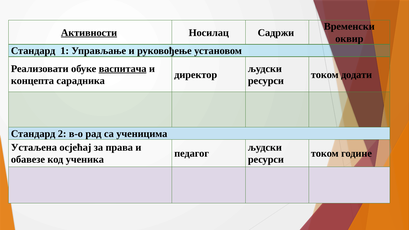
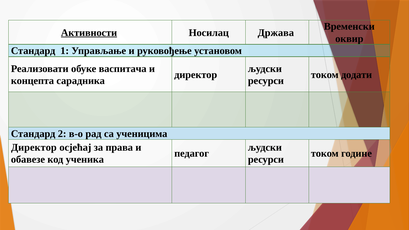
Садржи: Садржи -> Држава (276, 33)
васпитача underline: present -> none (123, 69)
Устаљена: Устаљена -> Директор (34, 148)
